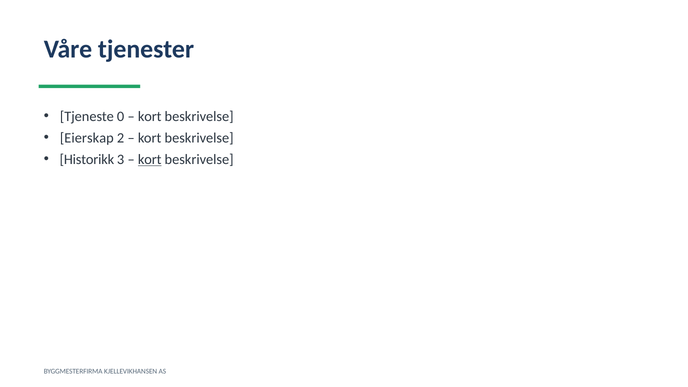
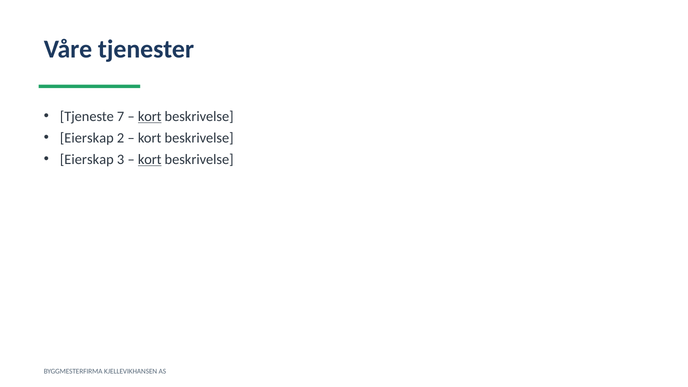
0: 0 -> 7 (121, 117)
kort underline: none -> present (150, 117)
Historikk: Historikk -> Eierskap (87, 160)
